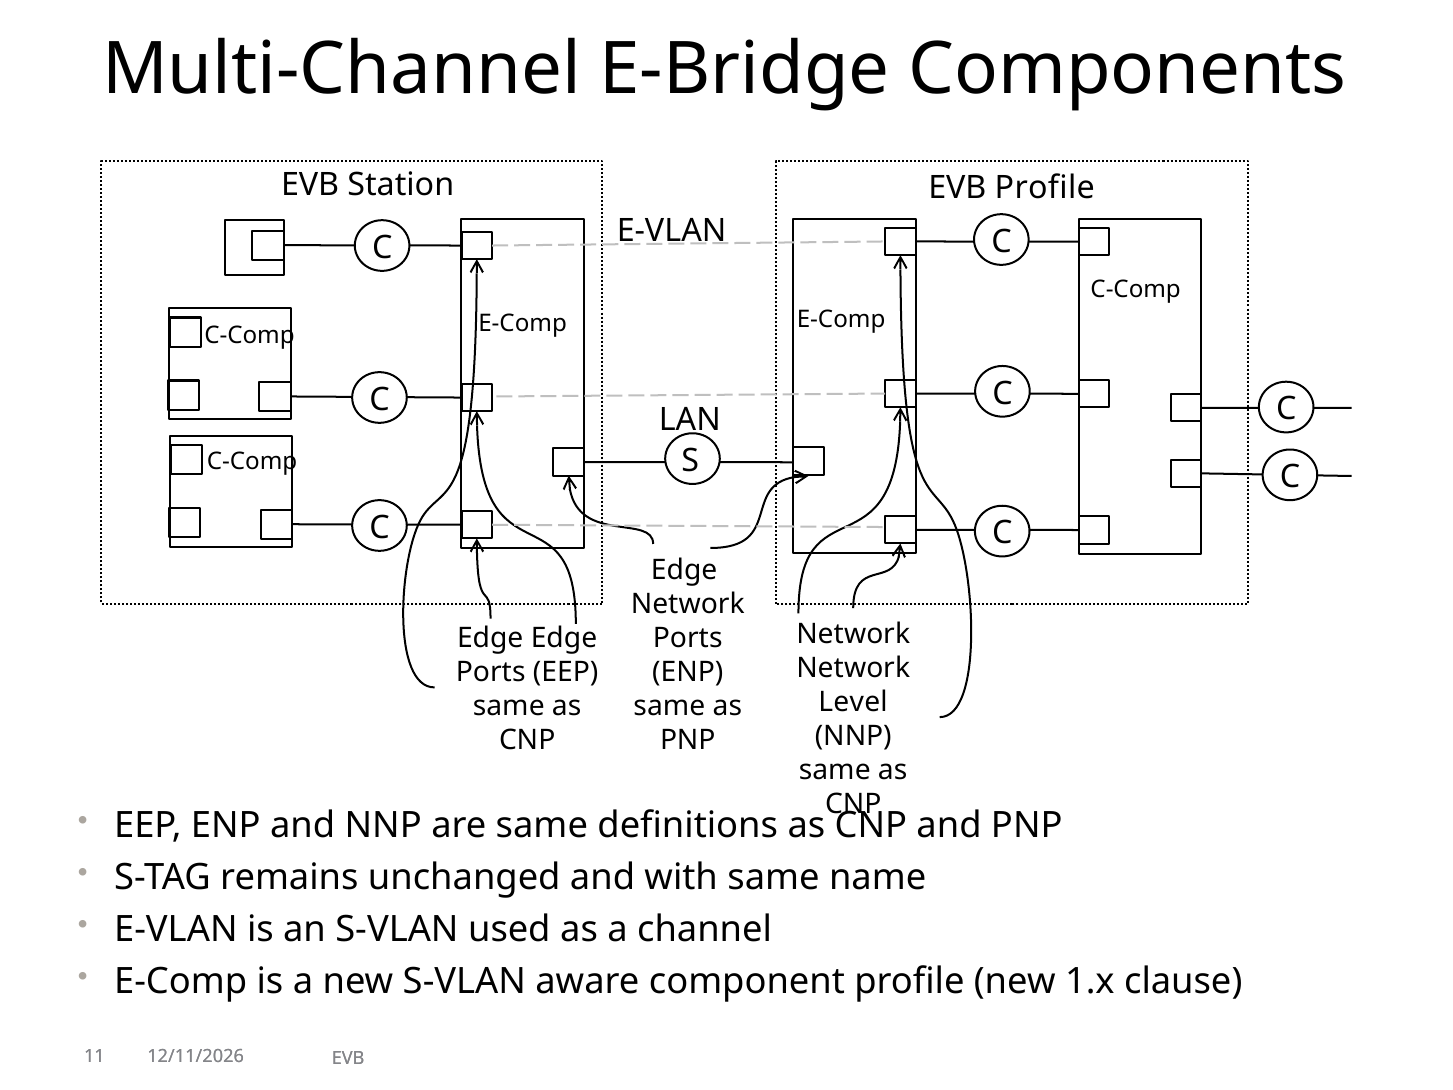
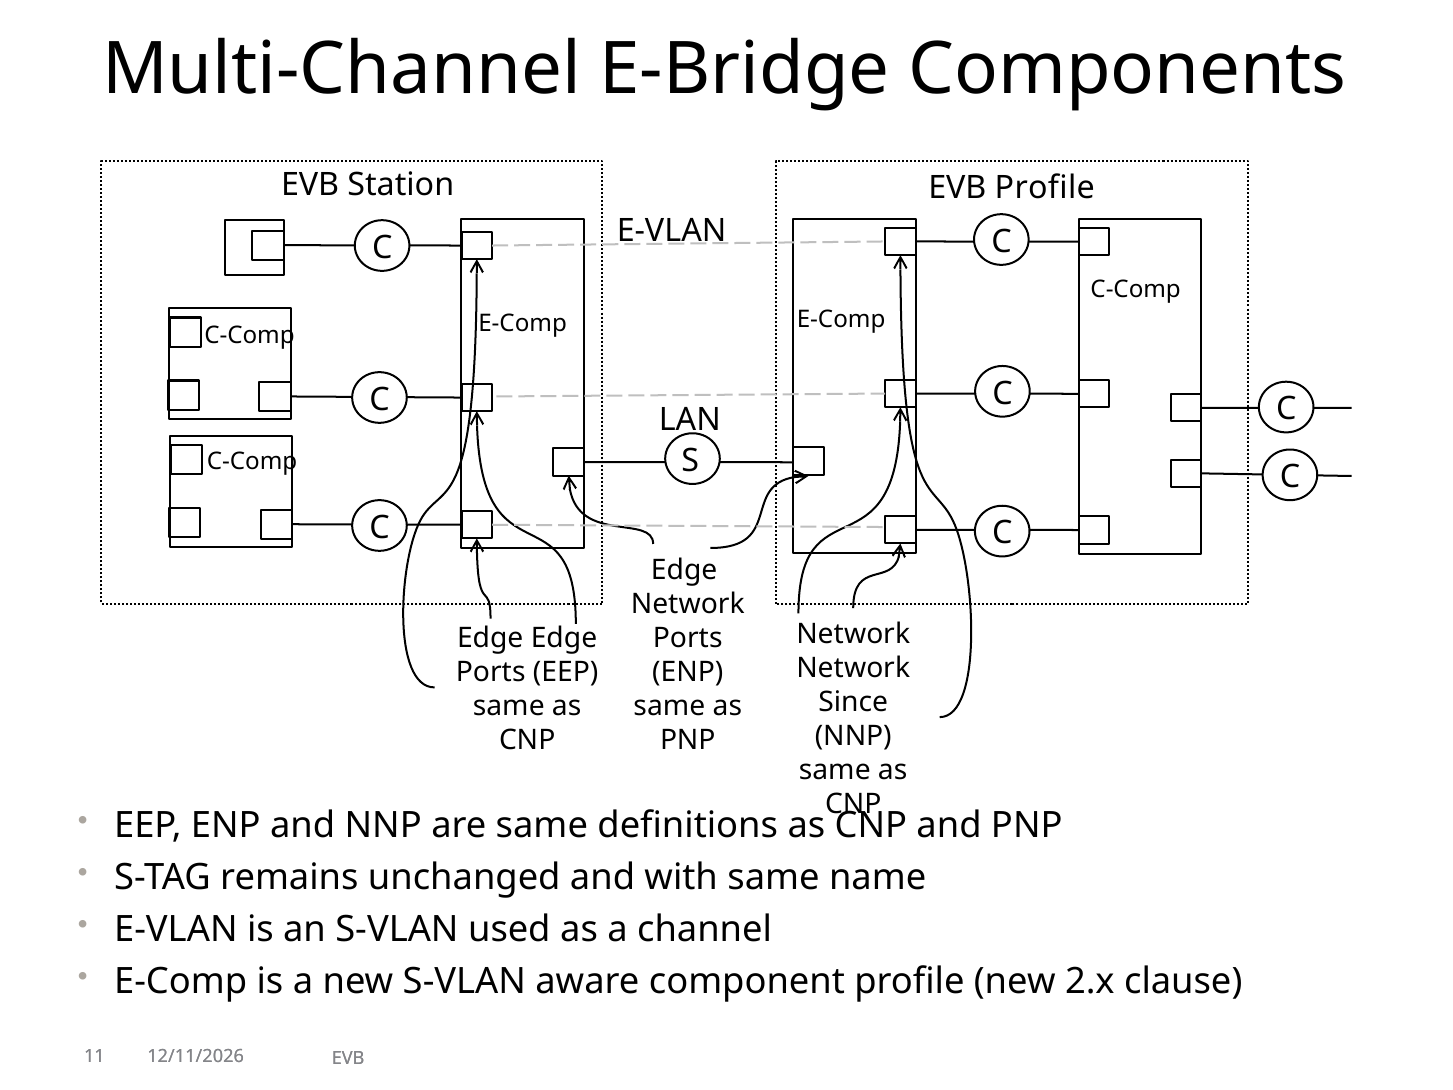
Level: Level -> Since (853, 702)
1.x: 1.x -> 2.x (1090, 981)
